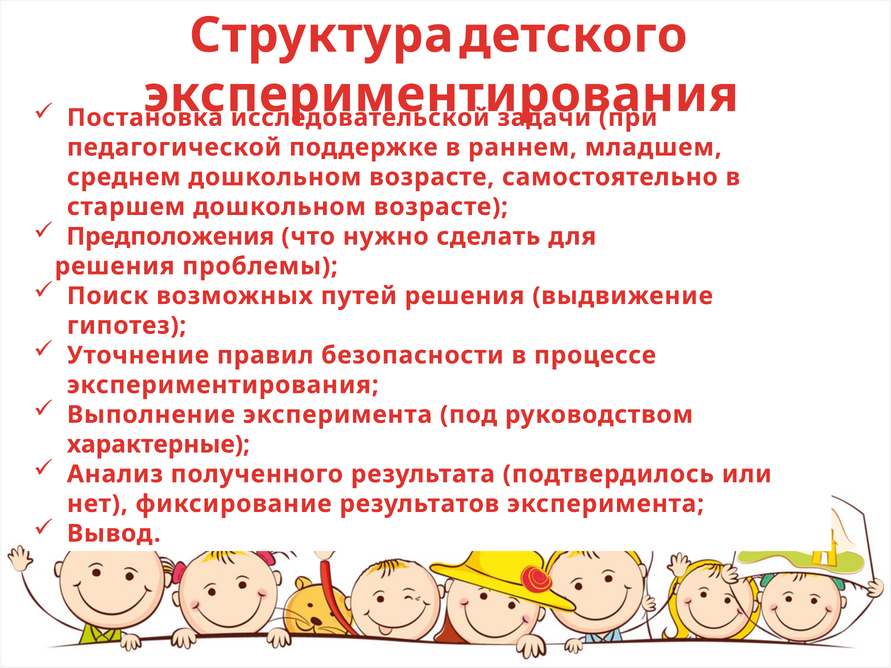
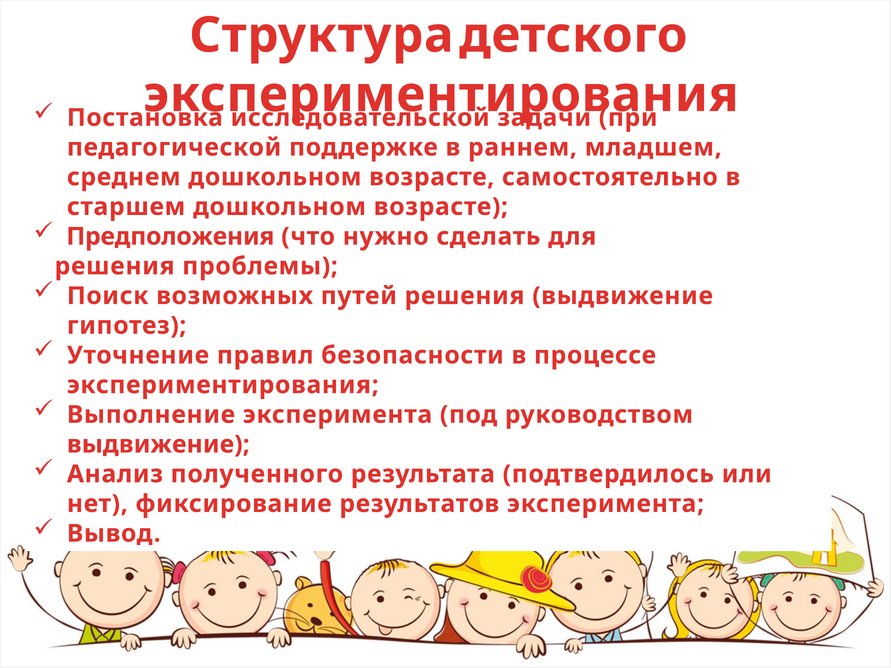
характерные: характерные -> выдвижение (158, 445)
